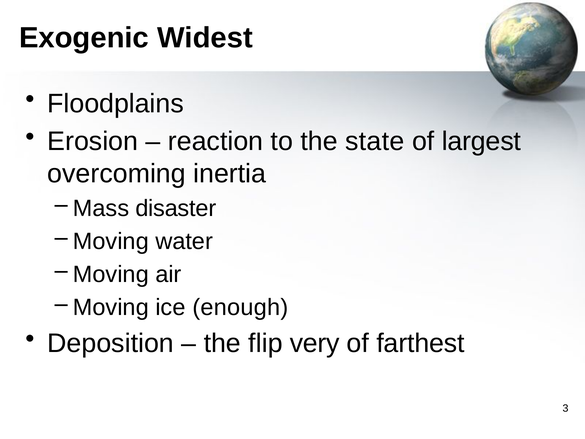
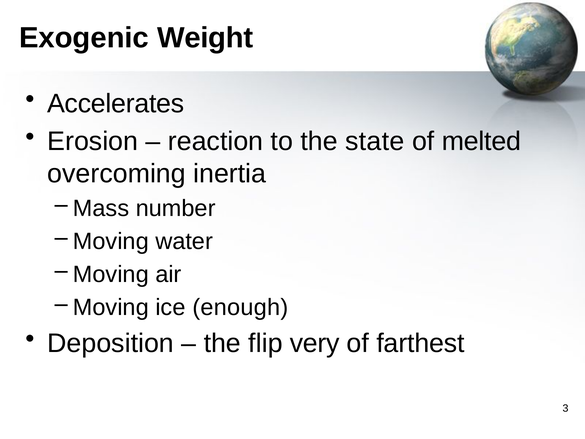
Widest: Widest -> Weight (205, 38)
Floodplains: Floodplains -> Accelerates (116, 104)
largest: largest -> melted (481, 141)
disaster: disaster -> number (176, 208)
